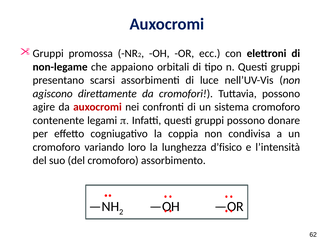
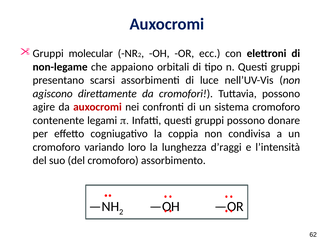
promossa: promossa -> molecular (91, 53)
d’fisico: d’fisico -> d’raggi (226, 147)
